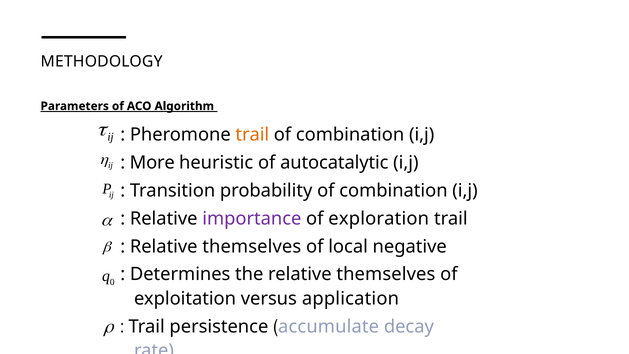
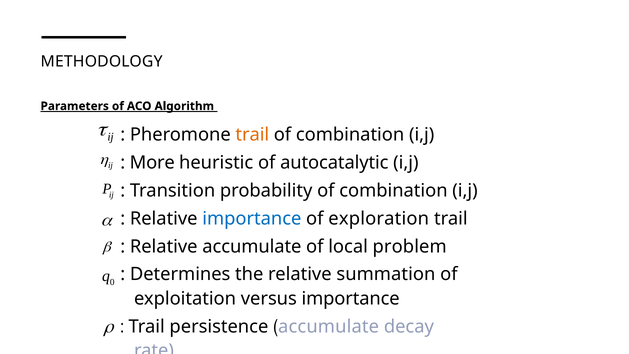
importance colour: purple -> blue (252, 218)
themselves: themselves -> accumulate (252, 246)
negative: negative -> problem (410, 246)
the relative themselves: themselves -> summation (386, 274)
versus application: application -> importance (351, 298)
